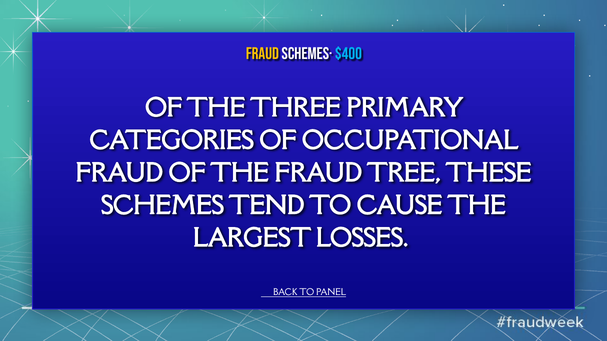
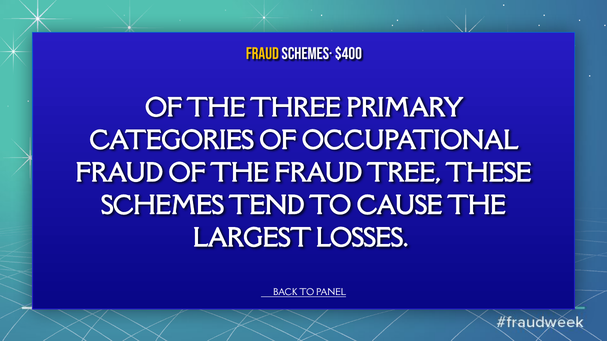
$400 colour: light blue -> white (348, 54)
